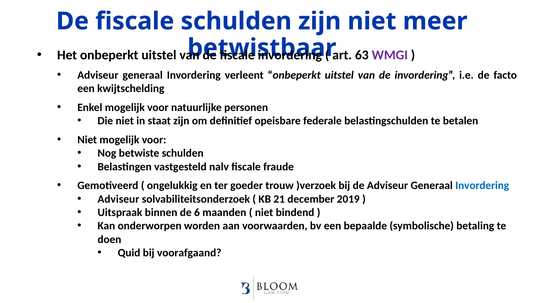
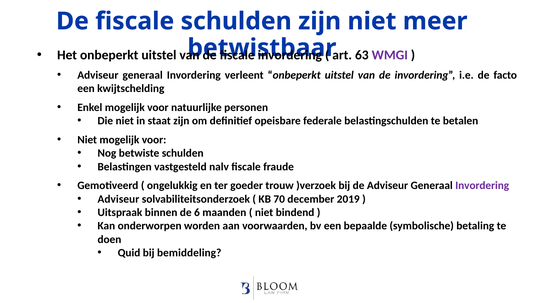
Invordering colour: blue -> purple (482, 186)
21: 21 -> 70 (279, 199)
voorafgaand: voorafgaand -> bemiddeling (189, 253)
